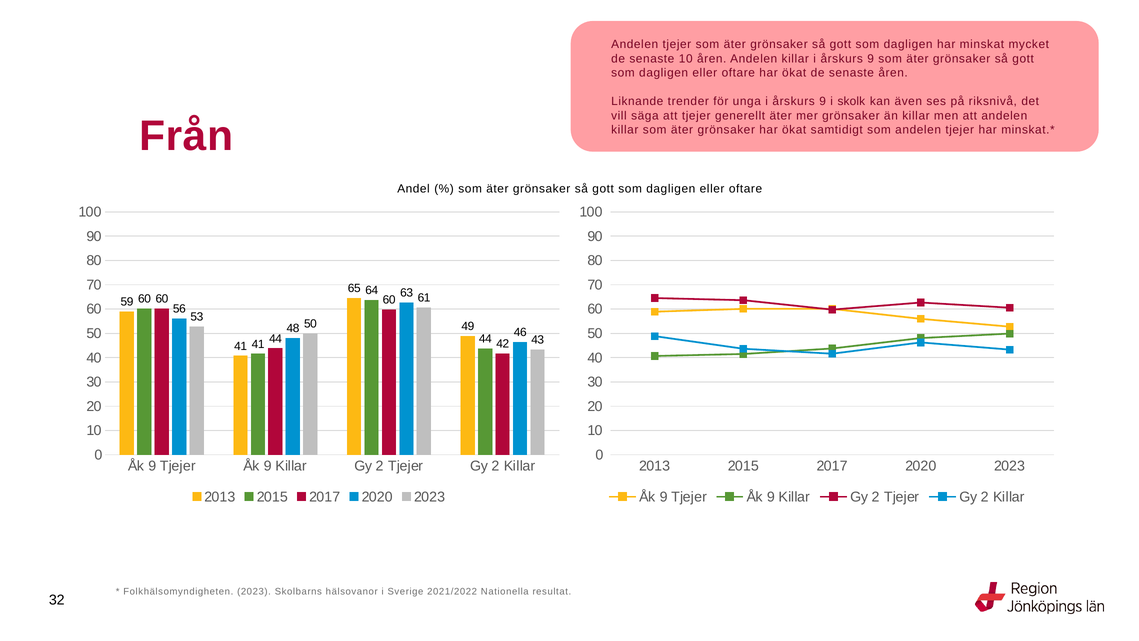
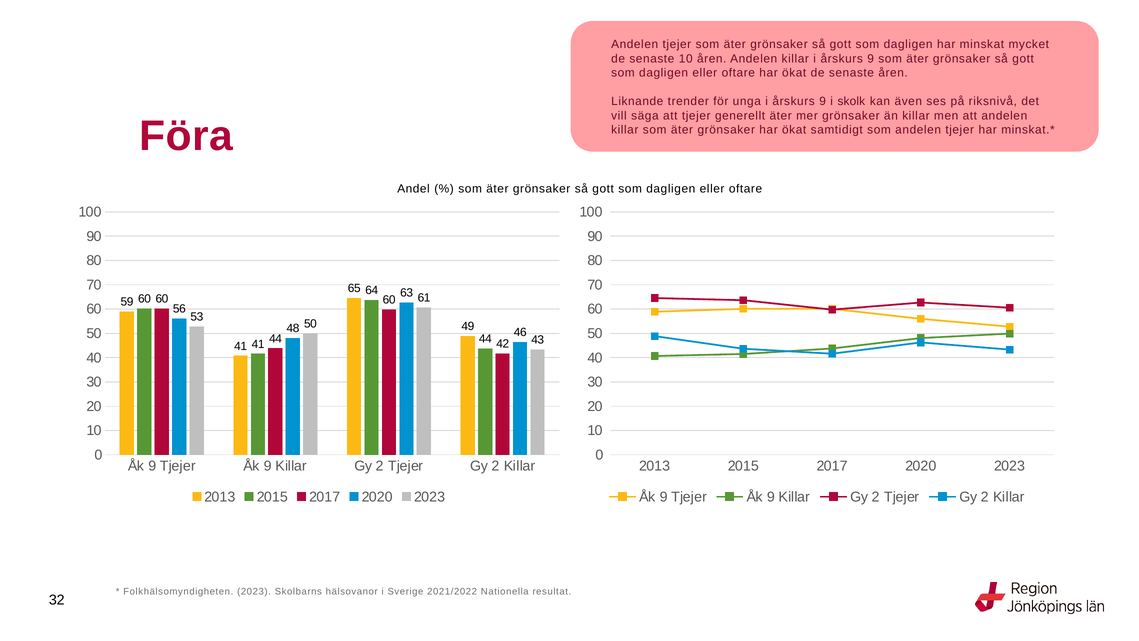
Från: Från -> Föra (186, 136)
